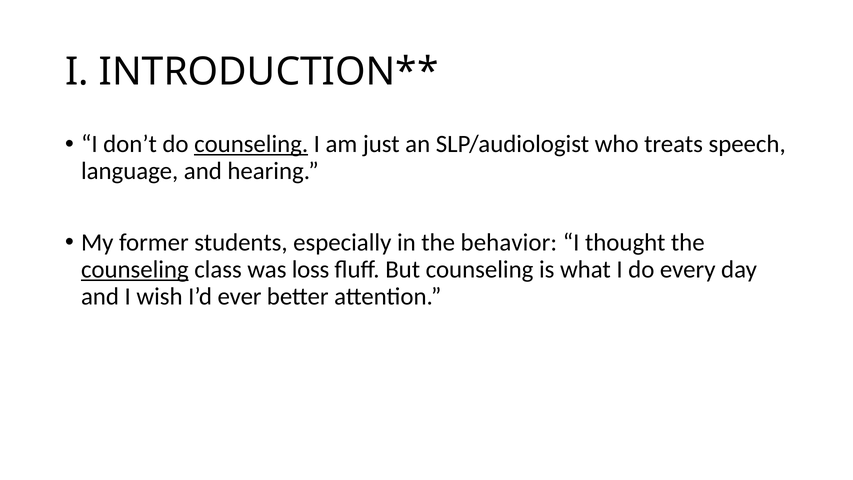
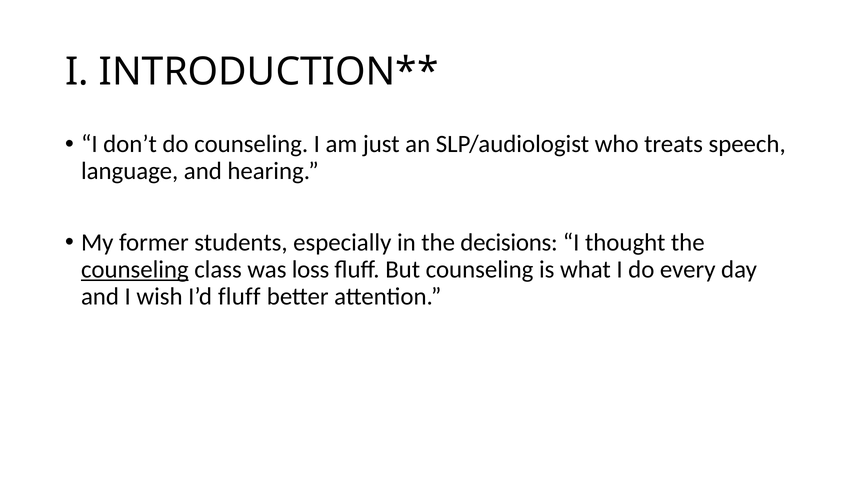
counseling underline: present -> none (251, 144)
behavior: behavior -> decisions (509, 243)
I’d ever: ever -> fluff (239, 296)
